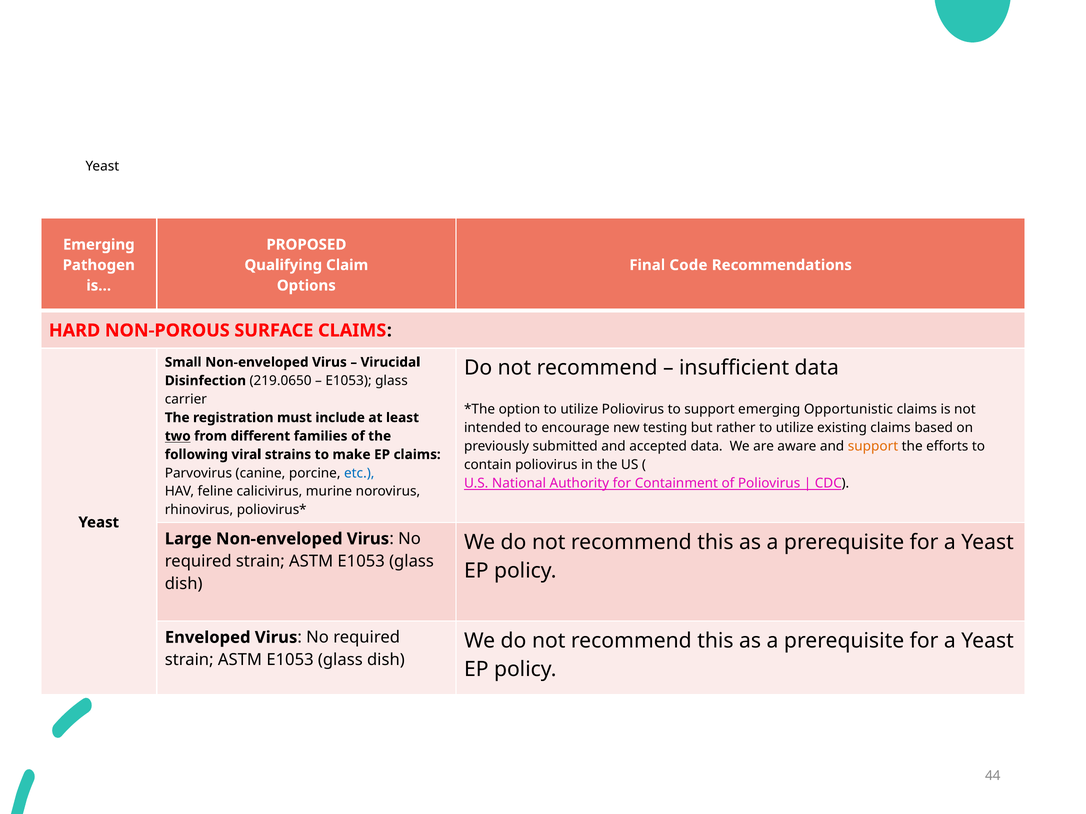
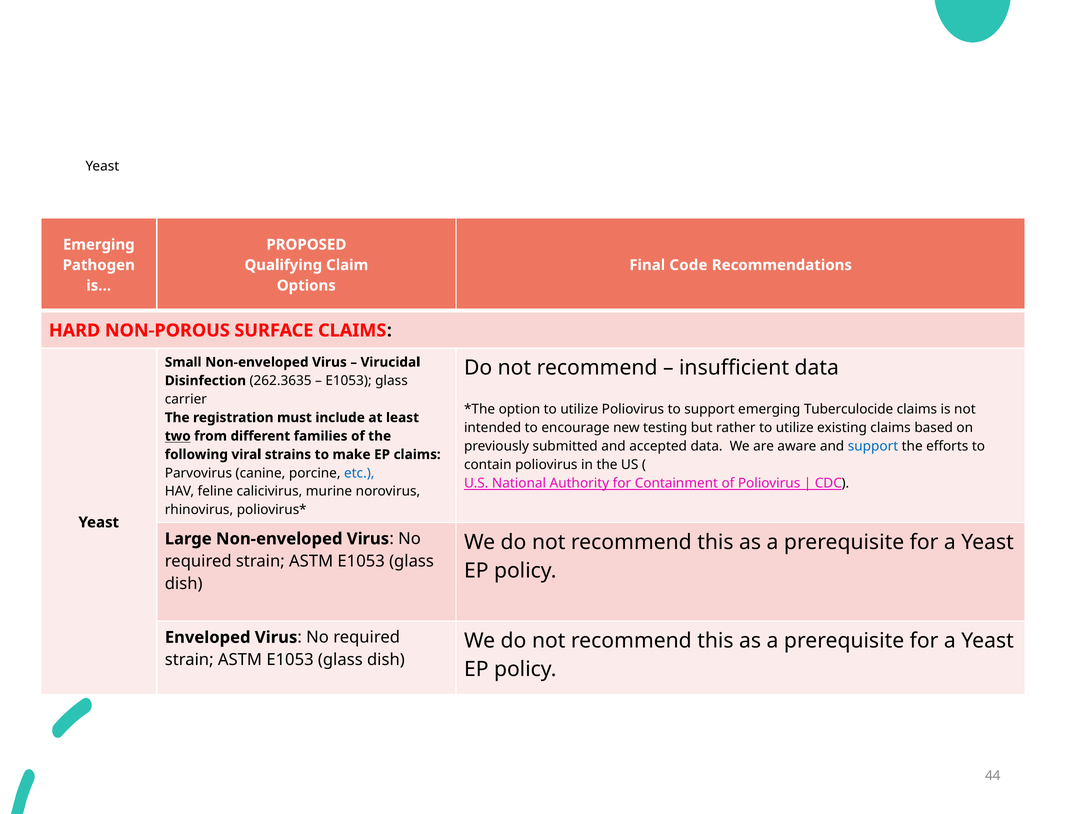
219.0650: 219.0650 -> 262.3635 (281, 381)
Opportunistic: Opportunistic -> Tuberculocide (849, 410)
support colour: orange -> blue (873, 447)
